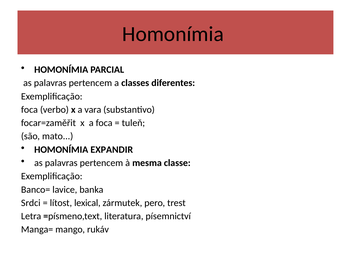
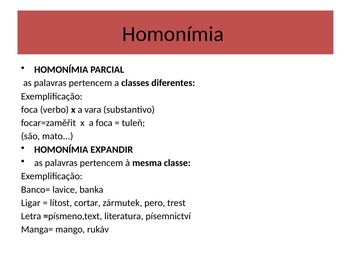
Srdci: Srdci -> Ligar (31, 203)
lexical: lexical -> cortar (87, 203)
